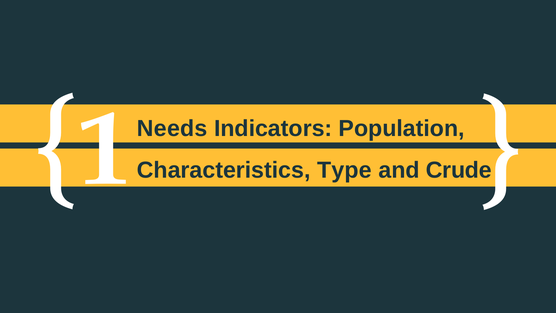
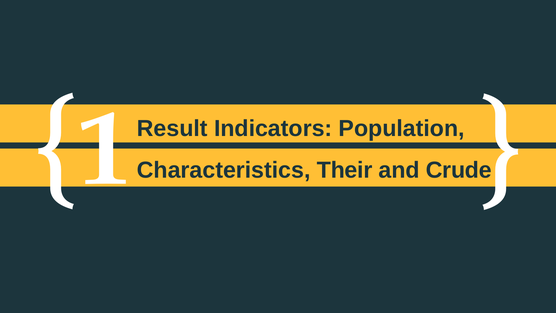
Needs: Needs -> Result (172, 128)
Type: Type -> Their (345, 170)
